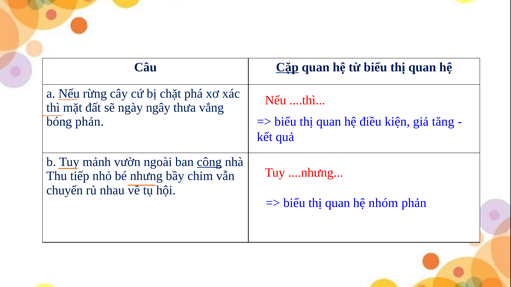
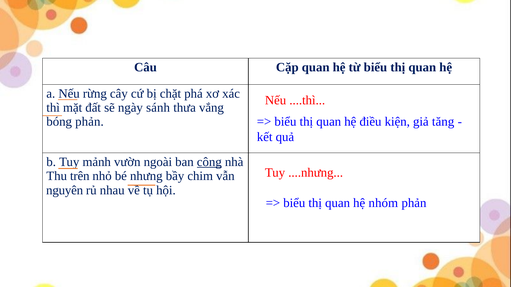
Cặp underline: present -> none (287, 67)
ngây: ngây -> sánh (158, 108)
tiếp: tiếp -> trên (80, 176)
chuyển: chuyển -> nguyên (65, 190)
